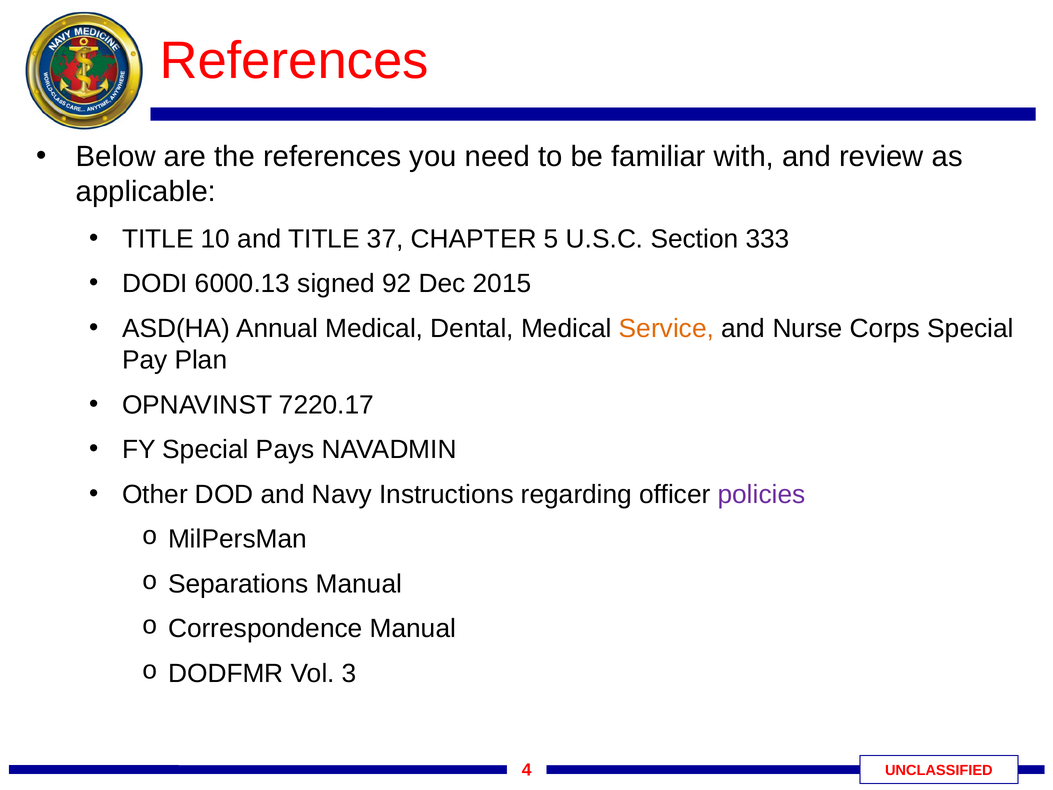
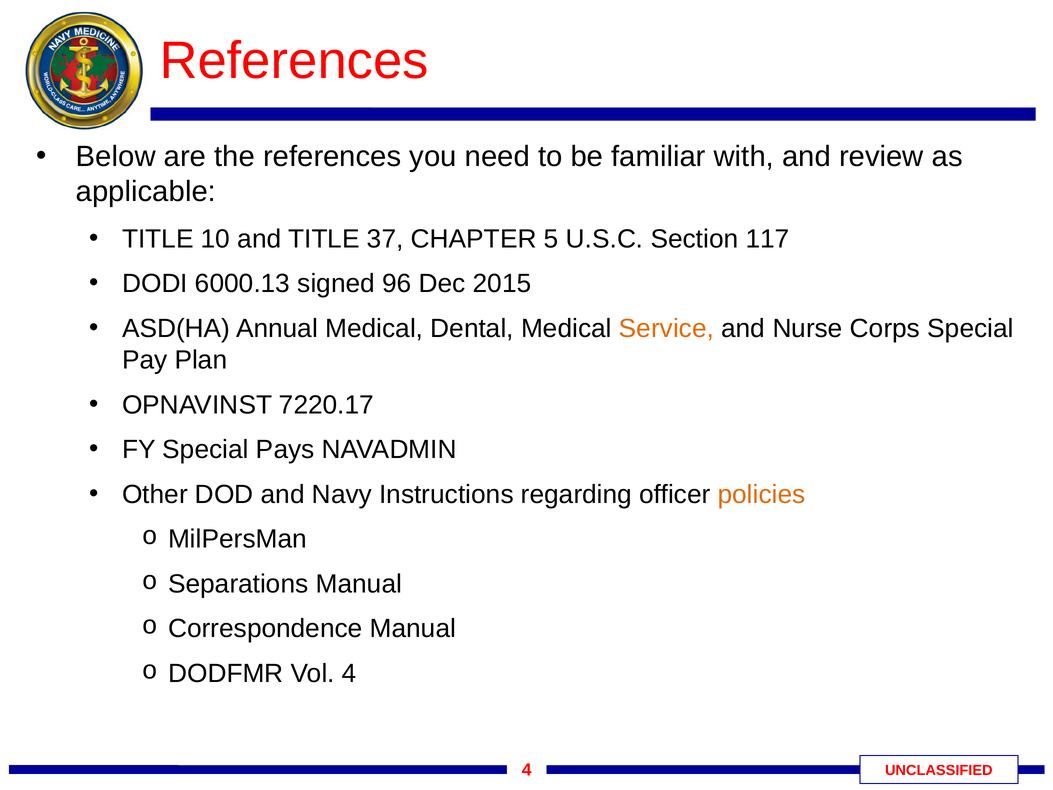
333: 333 -> 117 (768, 239)
92: 92 -> 96 (397, 284)
policies colour: purple -> orange (762, 494)
Vol 3: 3 -> 4 (349, 673)
